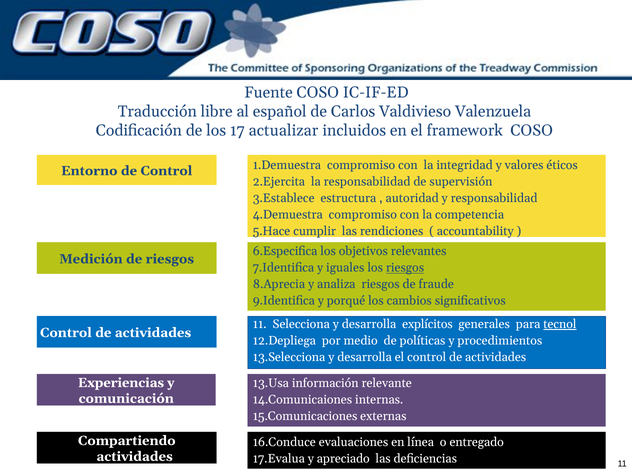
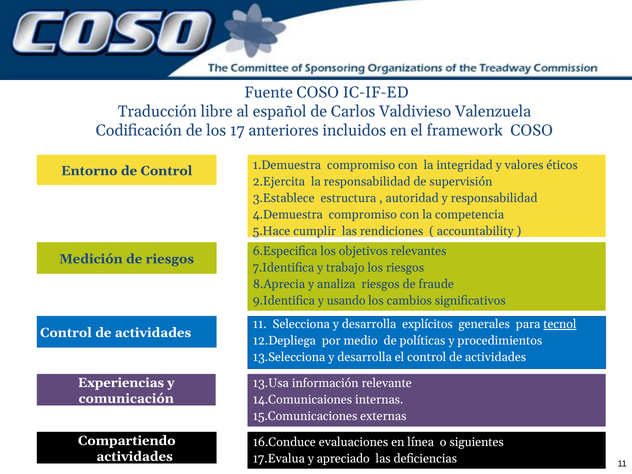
actualizar: actualizar -> anteriores (284, 131)
iguales: iguales -> trabajo (345, 268)
riesgos underline: present -> none (405, 268)
porqué: porqué -> usando (346, 301)
entregado: entregado -> siguientes (477, 442)
